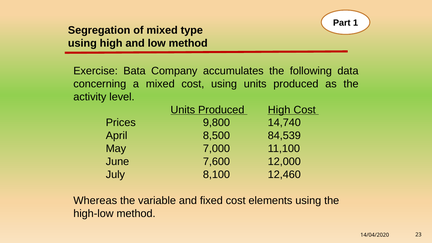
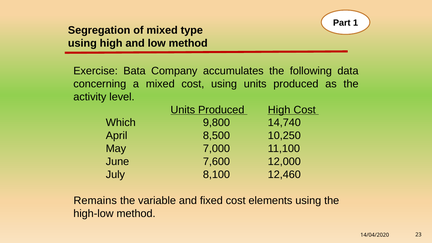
Prices: Prices -> Which (121, 123)
84,539: 84,539 -> 10,250 (284, 136)
Whereas: Whereas -> Remains (95, 201)
